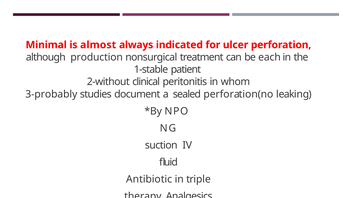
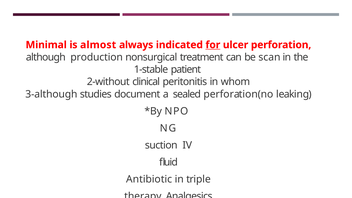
for underline: none -> present (213, 45)
each: each -> scan (269, 57)
3-probably: 3-probably -> 3-although (51, 94)
